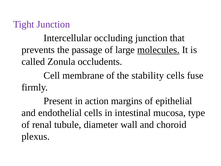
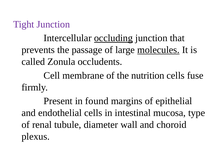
occluding underline: none -> present (113, 38)
stability: stability -> nutrition (148, 75)
action: action -> found (97, 101)
